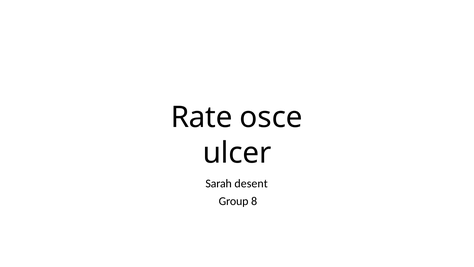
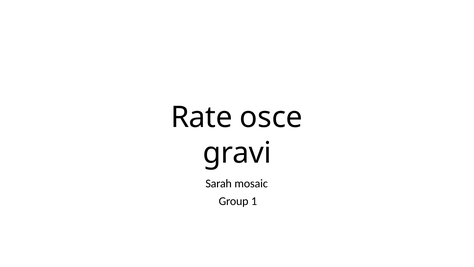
ulcer: ulcer -> gravi (237, 153)
desent: desent -> mosaic (251, 183)
8: 8 -> 1 (254, 201)
